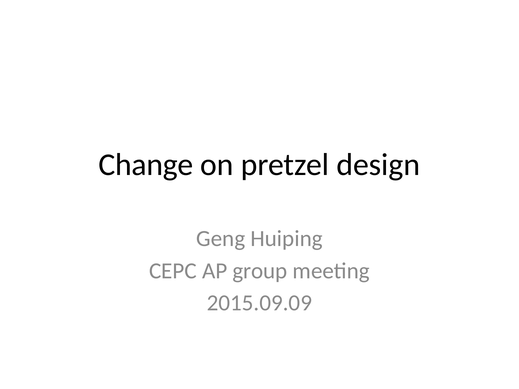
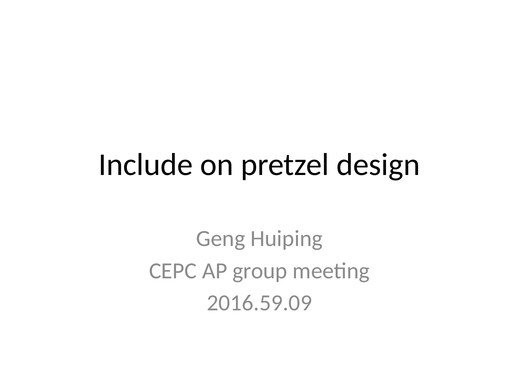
Change: Change -> Include (146, 165)
2015.09.09: 2015.09.09 -> 2016.59.09 (259, 303)
